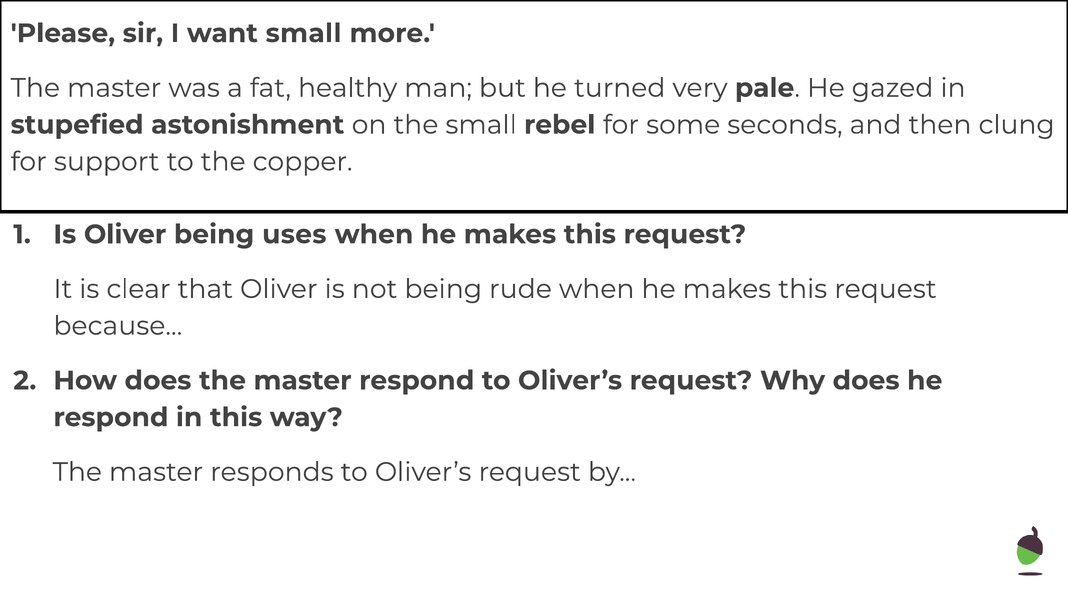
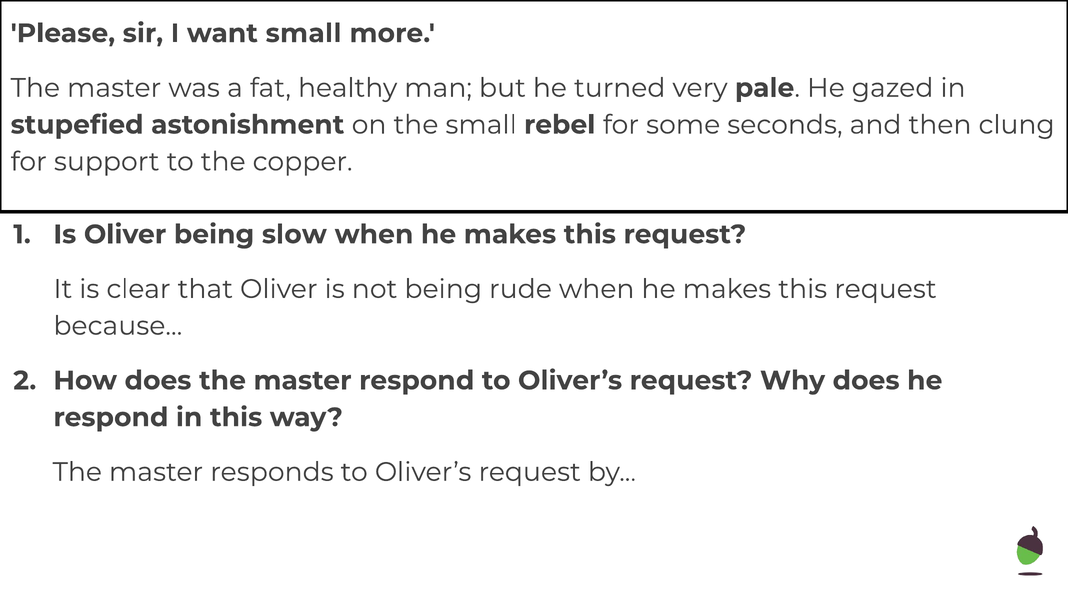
uses: uses -> slow (294, 234)
